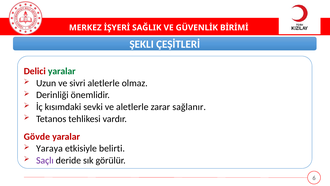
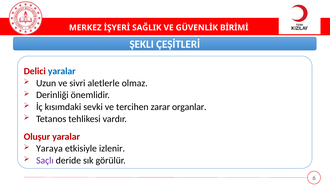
yaralar colour: green -> blue (62, 71)
ve aletlerle: aletlerle -> tercihen (132, 107)
sağlanır: sağlanır -> organlar (189, 107)
Gövde: Gövde -> Oluşur (37, 136)
belirti: belirti -> izlenir (112, 148)
